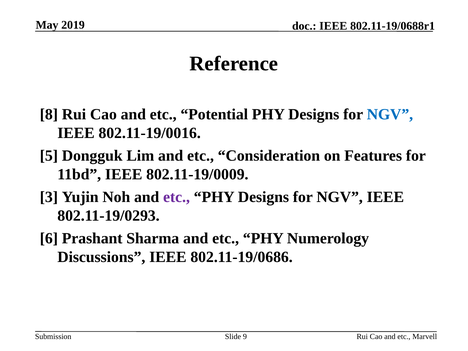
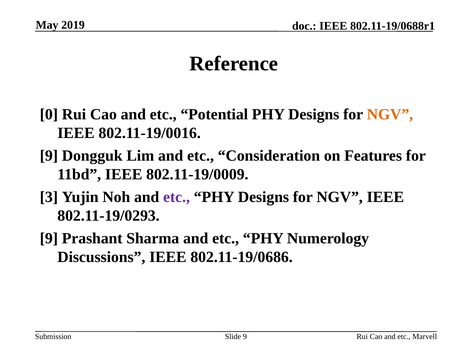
8: 8 -> 0 (49, 114)
NGV colour: blue -> orange (390, 114)
5: 5 -> 9 (49, 156)
6: 6 -> 9 (49, 238)
